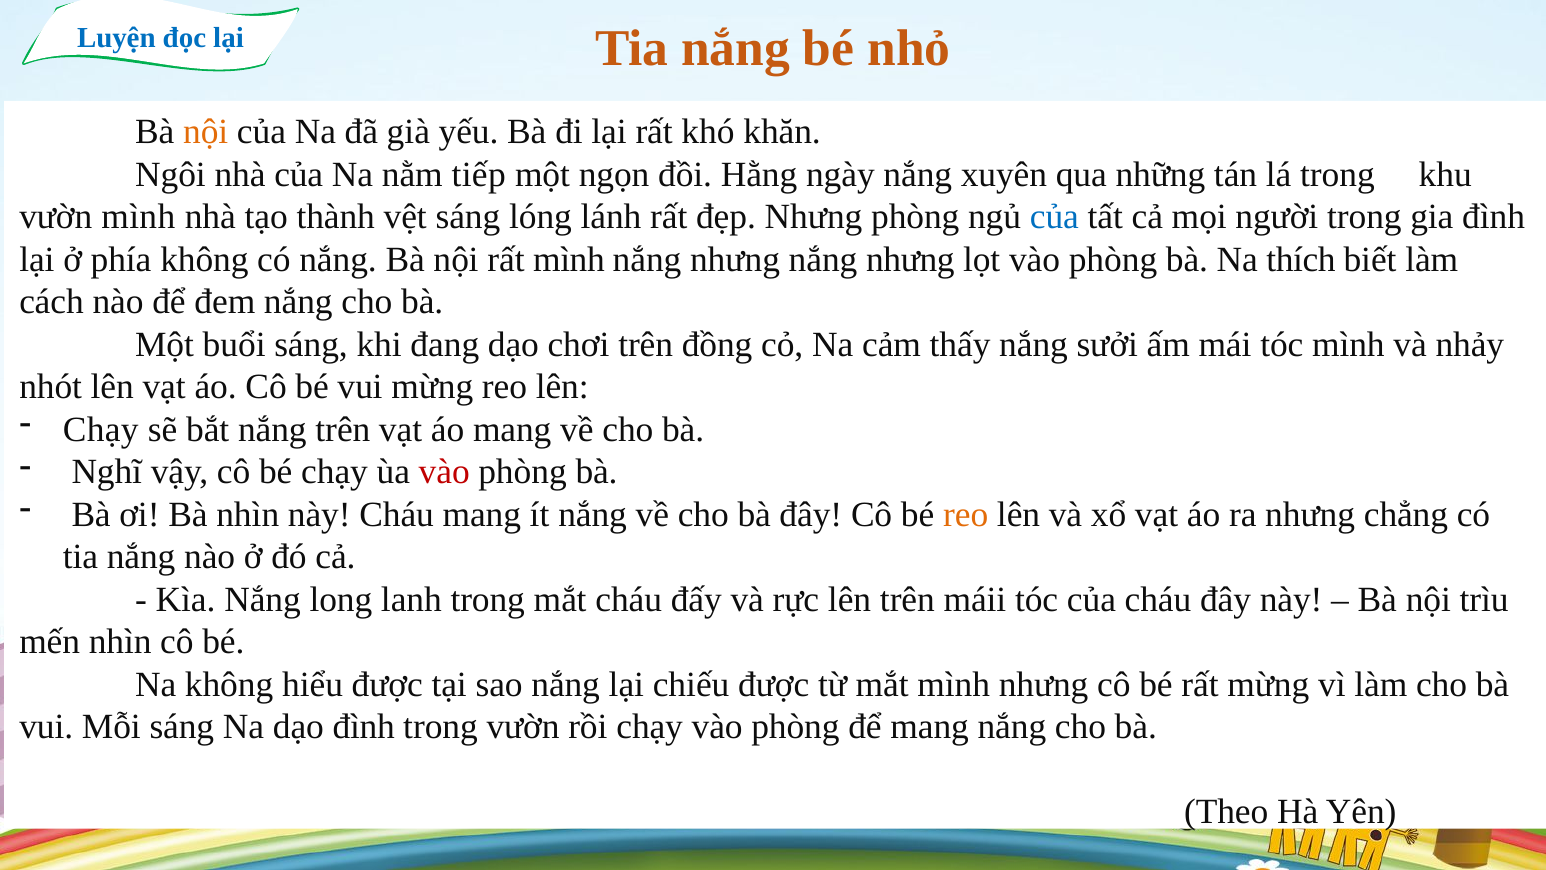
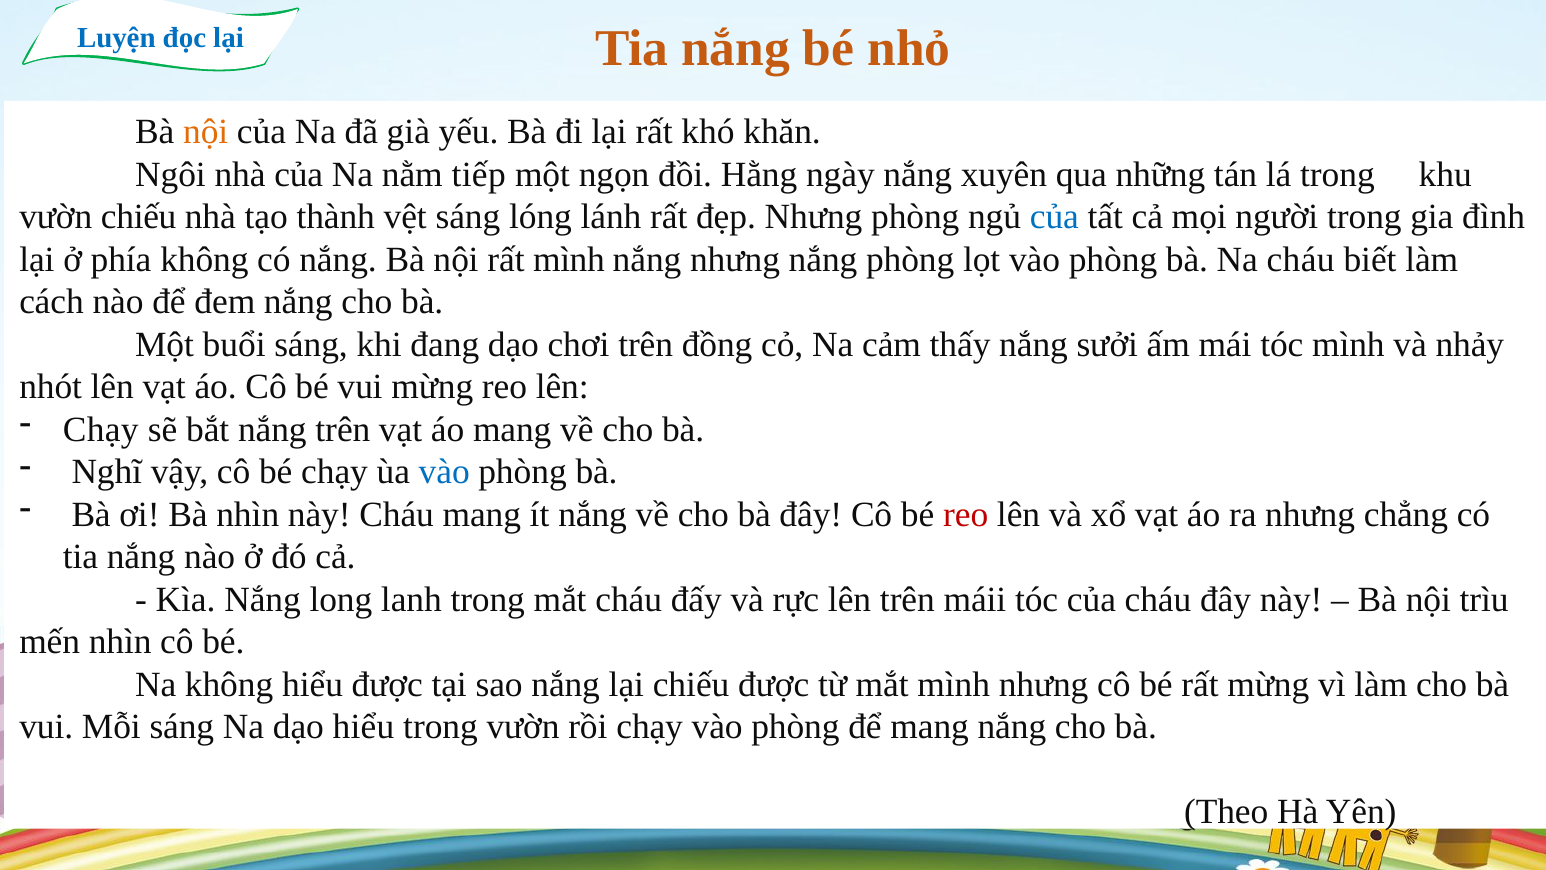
vườn mình: mình -> chiếu (139, 217)
nhưng nắng nhưng: nhưng -> phòng (910, 260)
Na thích: thích -> cháu (1301, 260)
vào colour: red -> blue (444, 472)
reo colour: orange -> red (966, 515)
dạo đình: đình -> hiểu (363, 727)
